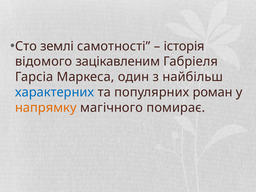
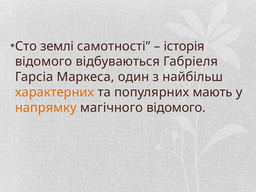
зацікавленим: зацікавленим -> відбуваються (118, 62)
характерних colour: blue -> orange (55, 92)
роман: роман -> мають (213, 92)
магічного помирає: помирає -> відомого (176, 108)
